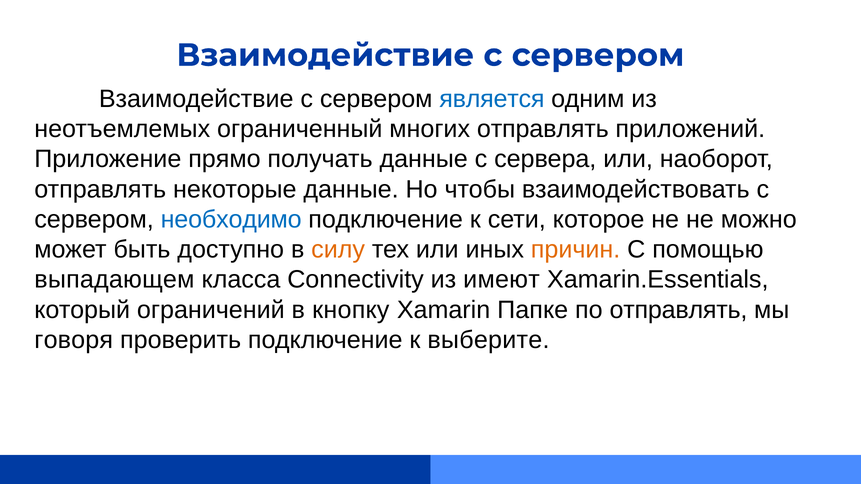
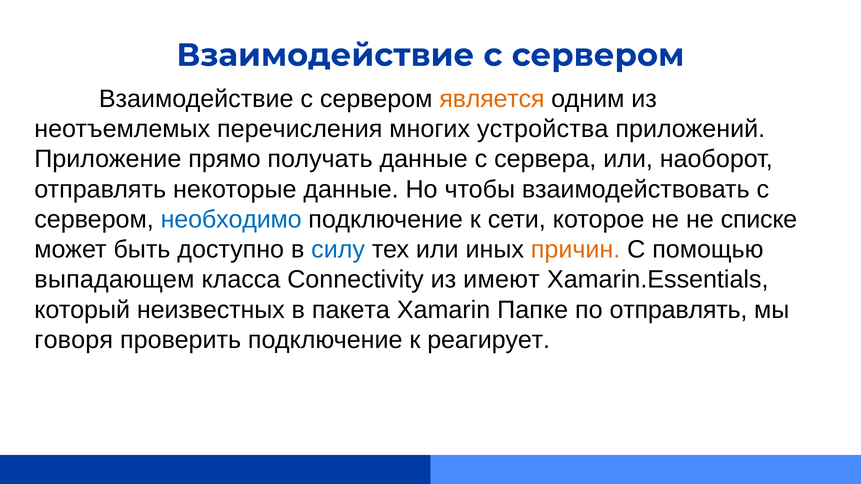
является colour: blue -> orange (492, 99)
ограниченный: ограниченный -> перечисления (300, 129)
многих отправлять: отправлять -> устройства (543, 129)
можно: можно -> списке (759, 220)
силу colour: orange -> blue (338, 250)
ограничений: ограничений -> неизвестных (211, 310)
кнопку: кнопку -> пакета (351, 310)
выберите: выберите -> реагирует (489, 340)
